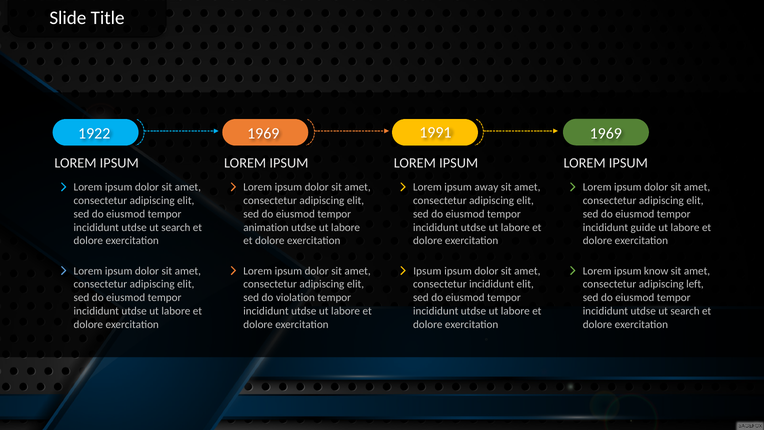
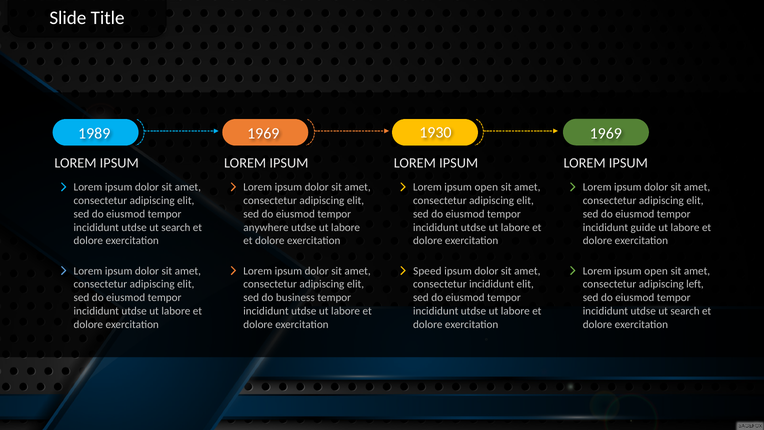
1922: 1922 -> 1989 (94, 133)
1991: 1991 -> 1930 (435, 132)
away: away -> open (486, 187)
animation: animation -> anywhere (266, 227)
Ipsum: Ipsum -> Speed (427, 271)
know: know -> open (656, 271)
violation: violation -> business (295, 297)
